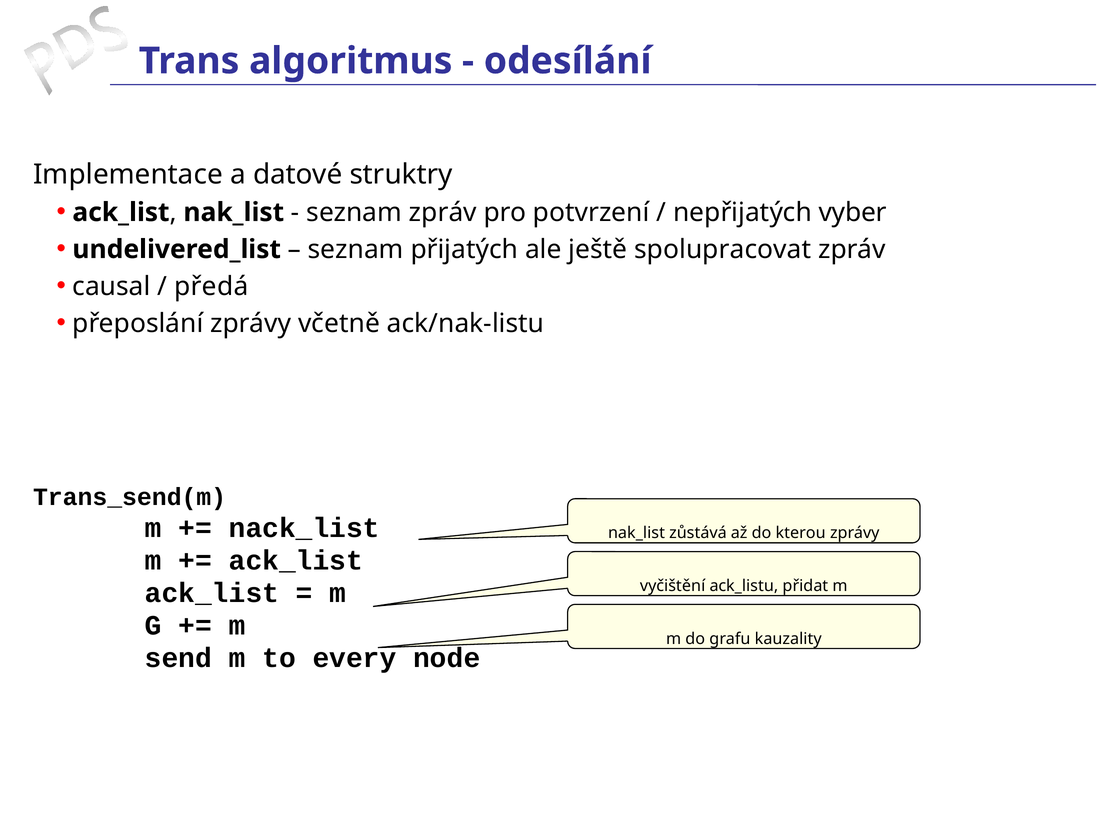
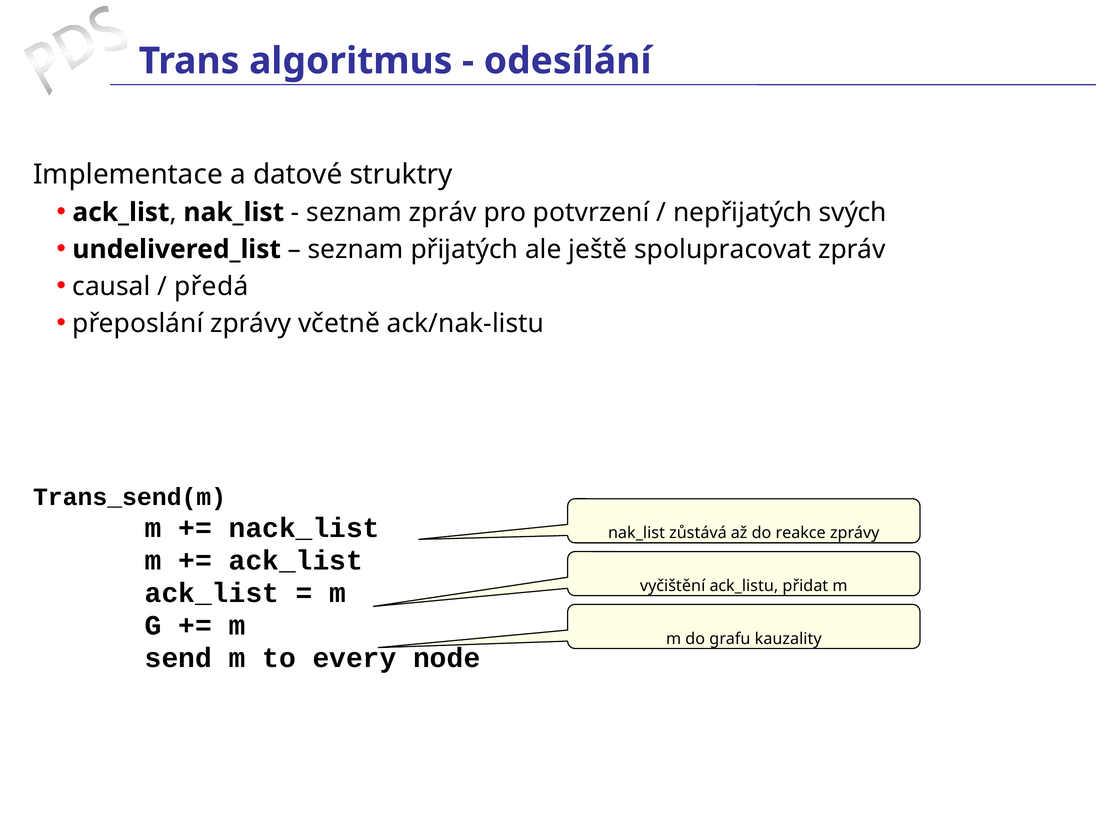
vyber: vyber -> svých (853, 212)
kterou: kterou -> reakce (801, 533)
